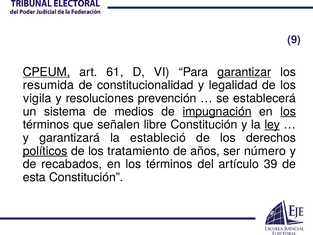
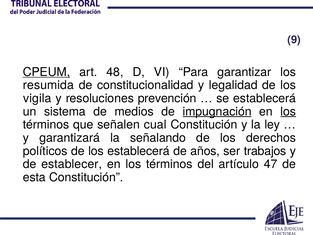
61: 61 -> 48 (115, 72)
garantizar underline: present -> none (244, 72)
libre: libre -> cual (155, 125)
ley underline: present -> none (272, 125)
estableció: estableció -> señalando (158, 138)
políticos underline: present -> none (45, 151)
los tratamiento: tratamiento -> establecerá (139, 151)
número: número -> trabajos (265, 151)
recabados: recabados -> establecer (72, 164)
39: 39 -> 47 (271, 164)
